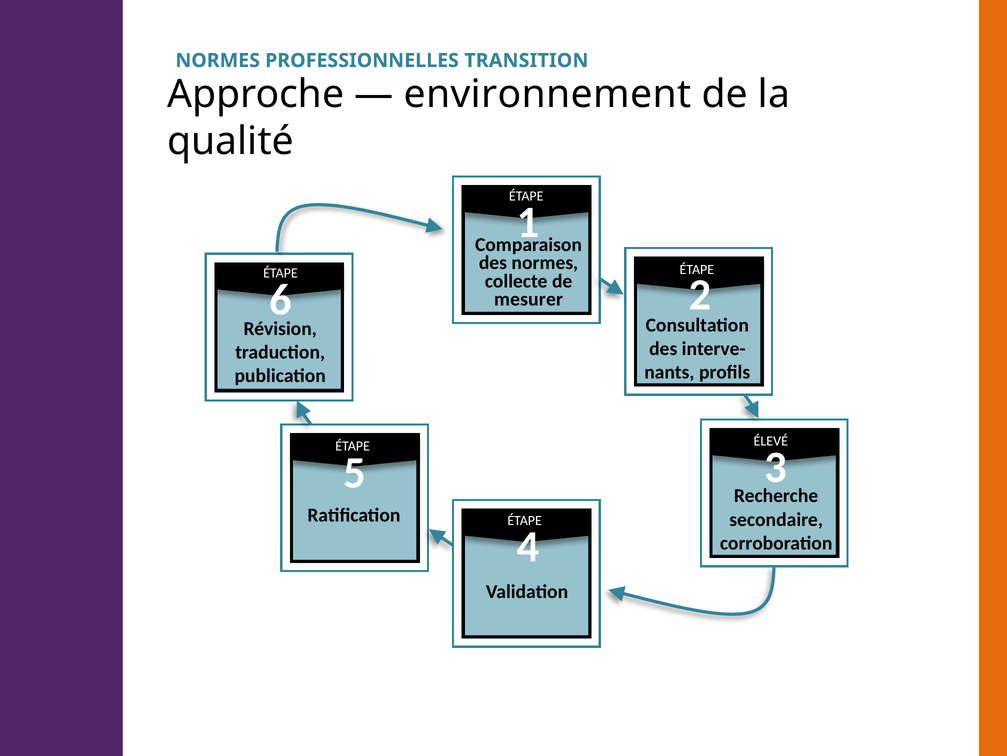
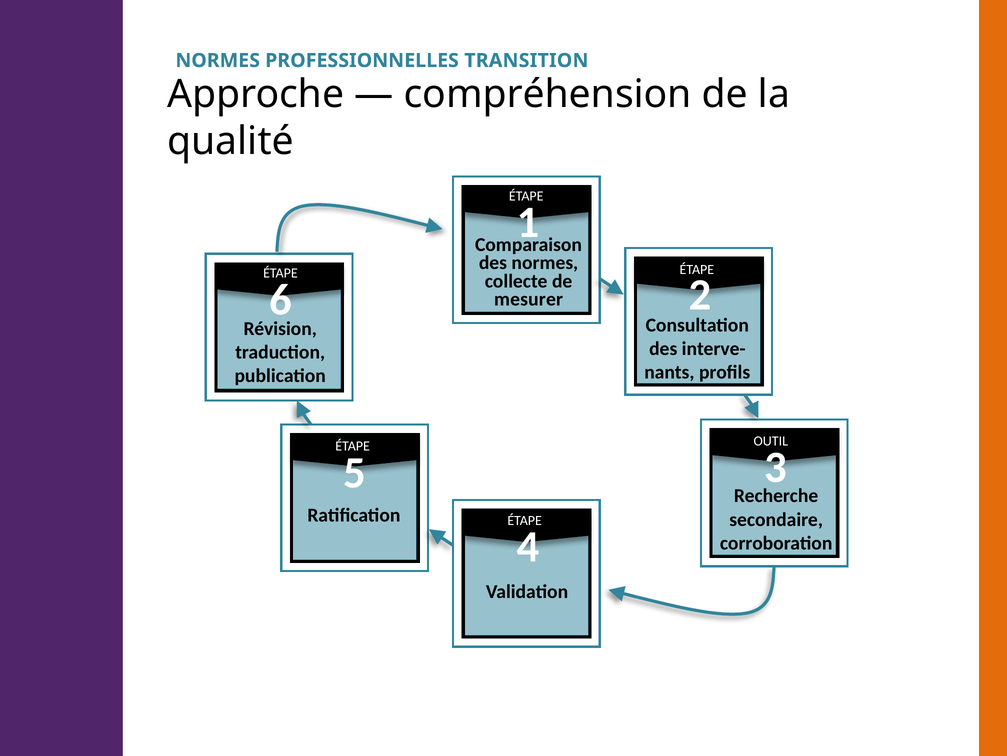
environnement: environnement -> compréhension (548, 94)
ÉLEVÉ: ÉLEVÉ -> OUTIL (771, 441)
